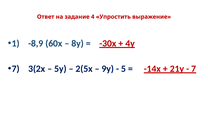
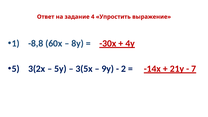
-8,9: -8,9 -> -8,8 (36, 43)
7: 7 -> 5 (16, 69)
2(5х: 2(5х -> 3(5х (84, 69)
5: 5 -> 2 (124, 69)
